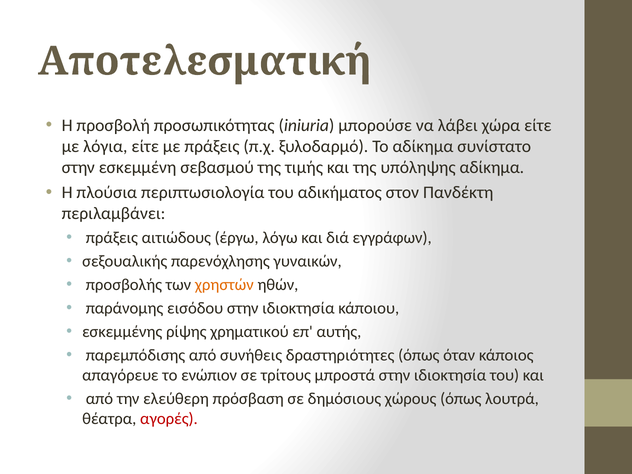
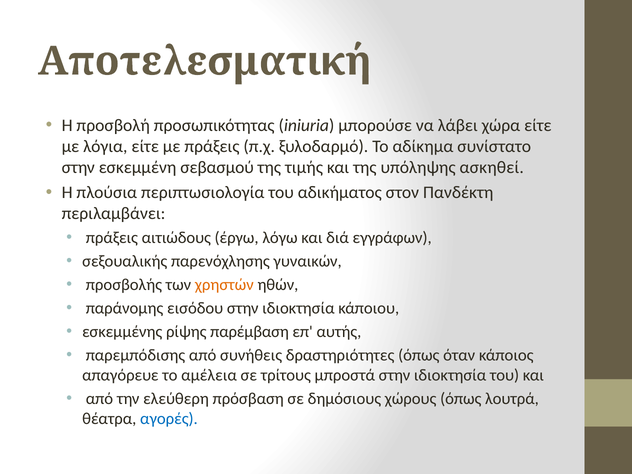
υπόληψης αδίκημα: αδίκημα -> ασκηθεί (492, 168)
χρηματικού: χρηματικού -> παρέμβαση (250, 332)
ενώπιον: ενώπιον -> αμέλεια (209, 375)
αγορές colour: red -> blue (169, 419)
